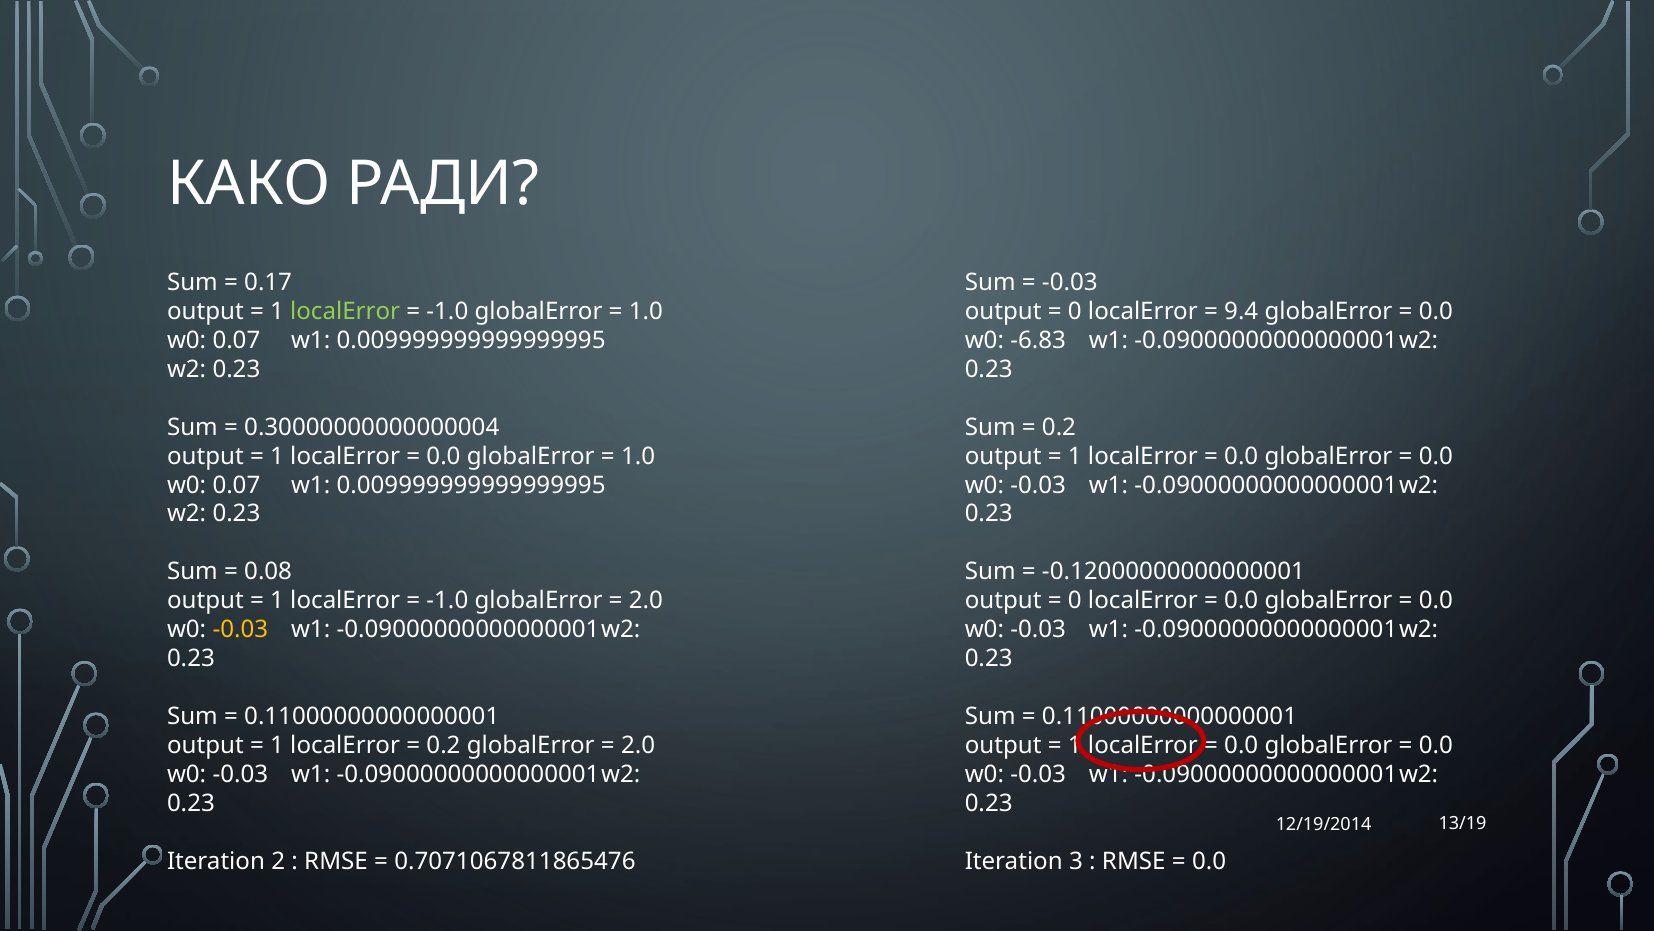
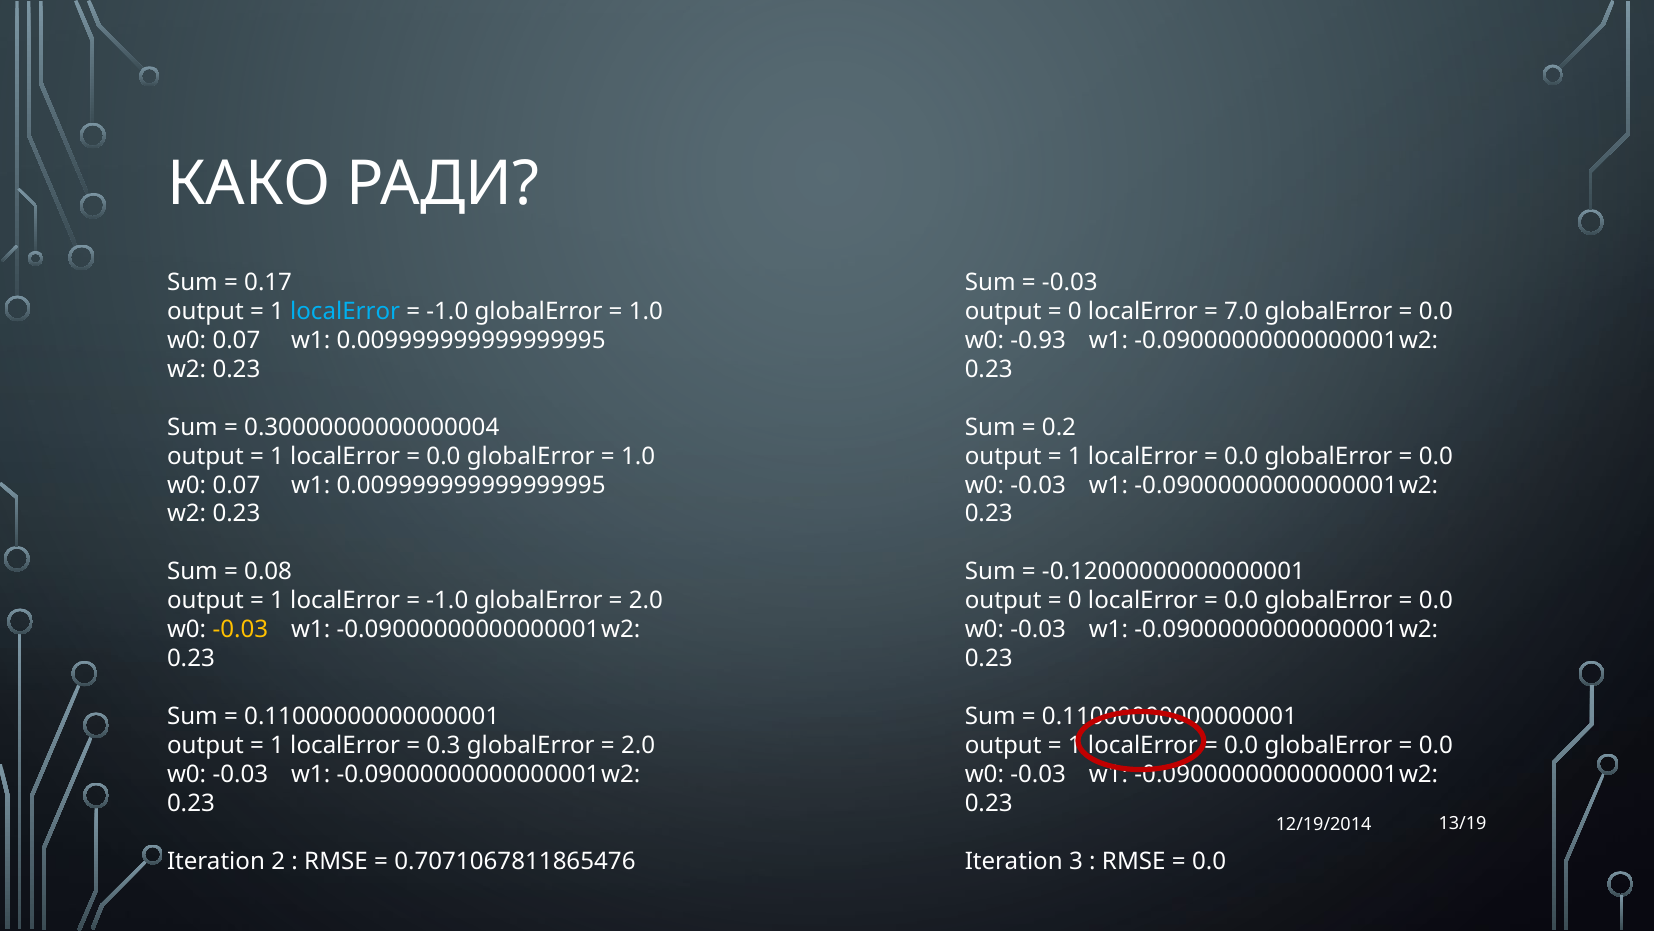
localError colour: light green -> light blue (345, 311)
9.4: 9.4 -> 7.0 (1241, 311)
-6.83: -6.83 -> -0.93 (1038, 340)
0.2: 0.2 -> 0.3 (443, 745)
